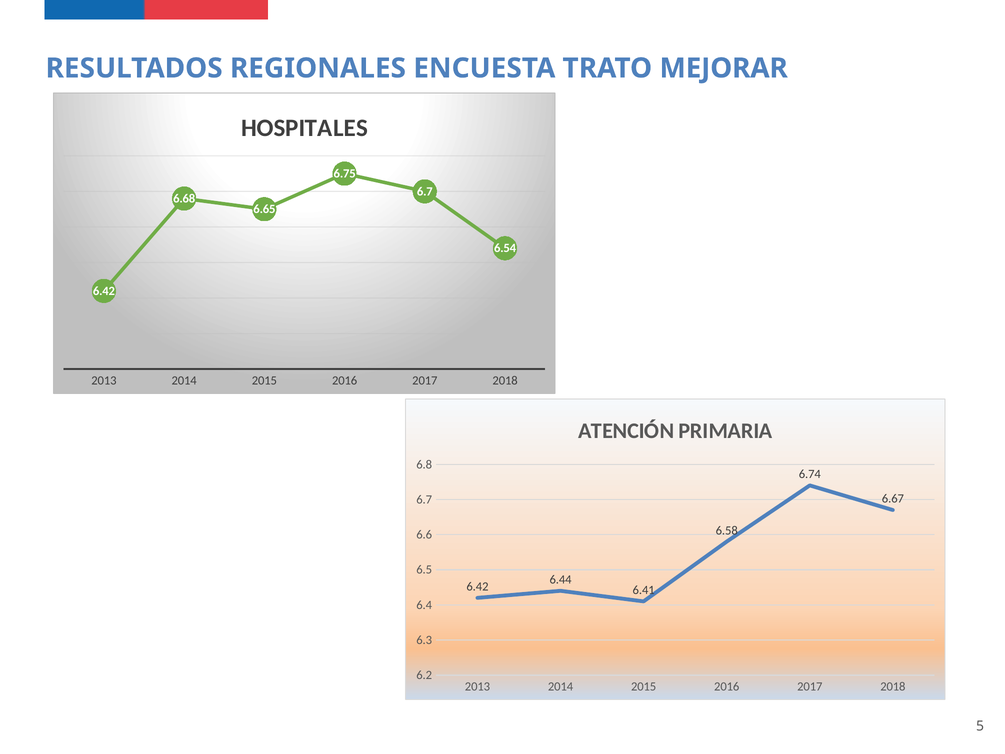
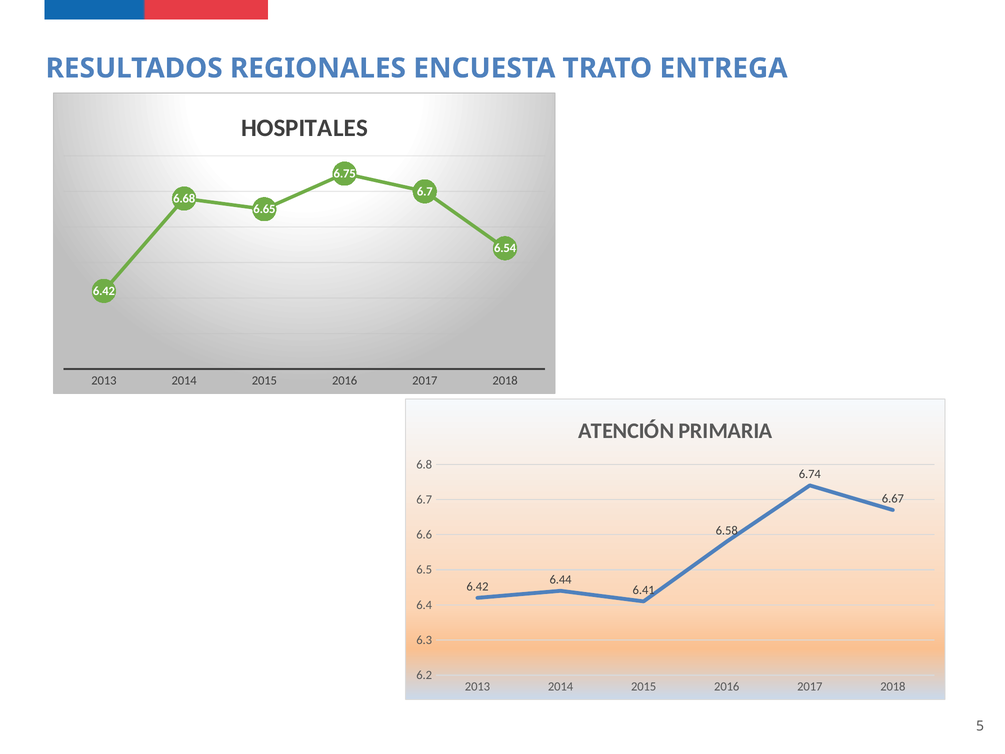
MEJORAR: MEJORAR -> ENTREGA (724, 68)
